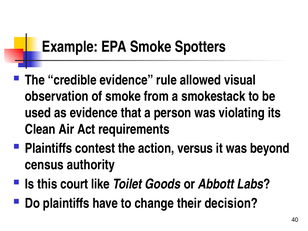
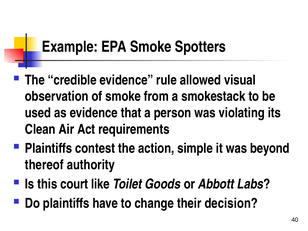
versus: versus -> simple (195, 148)
census: census -> thereof (44, 165)
